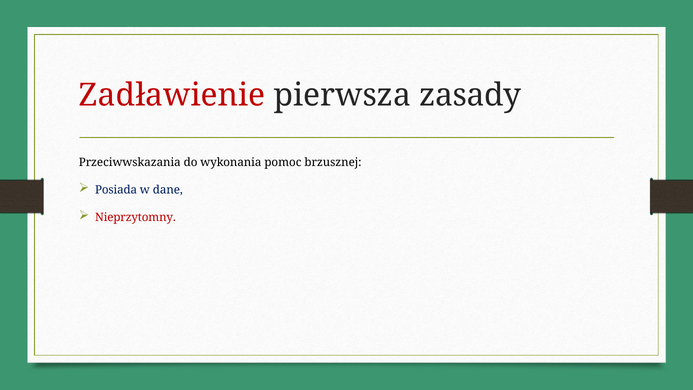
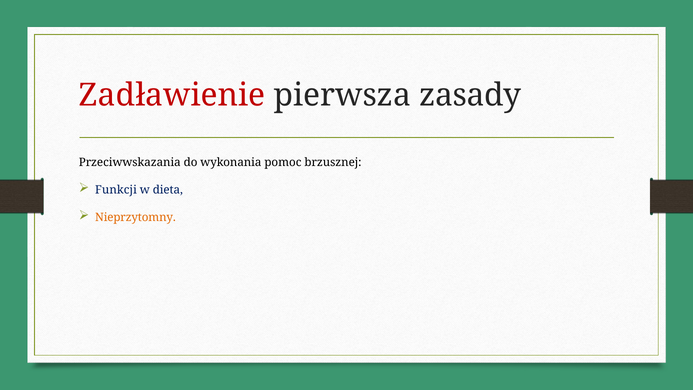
Posiada: Posiada -> Funkcji (116, 190)
dane: dane -> dieta (168, 190)
Nieprzytomny colour: red -> orange (135, 217)
